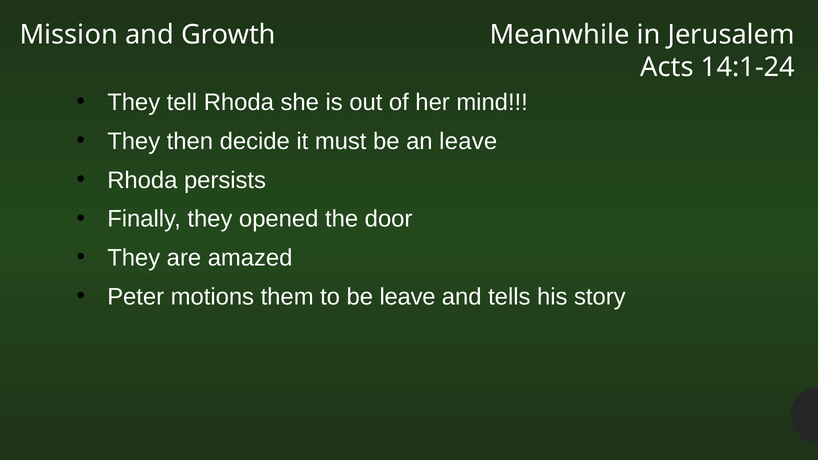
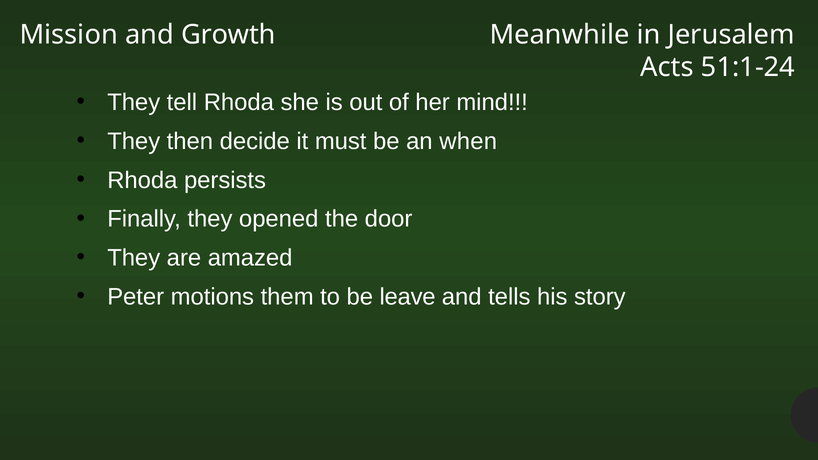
14:1-24: 14:1-24 -> 51:1-24 (748, 67)
an leave: leave -> when (468, 141)
